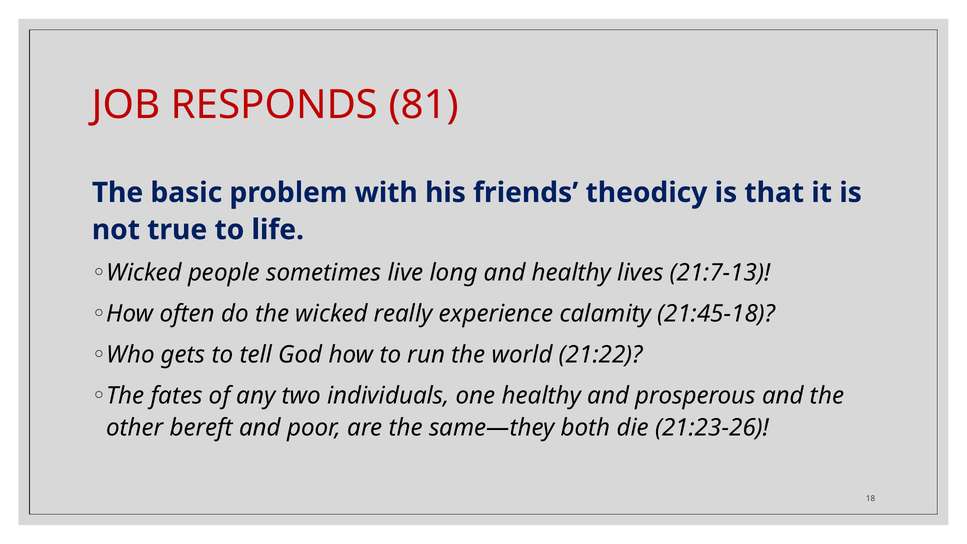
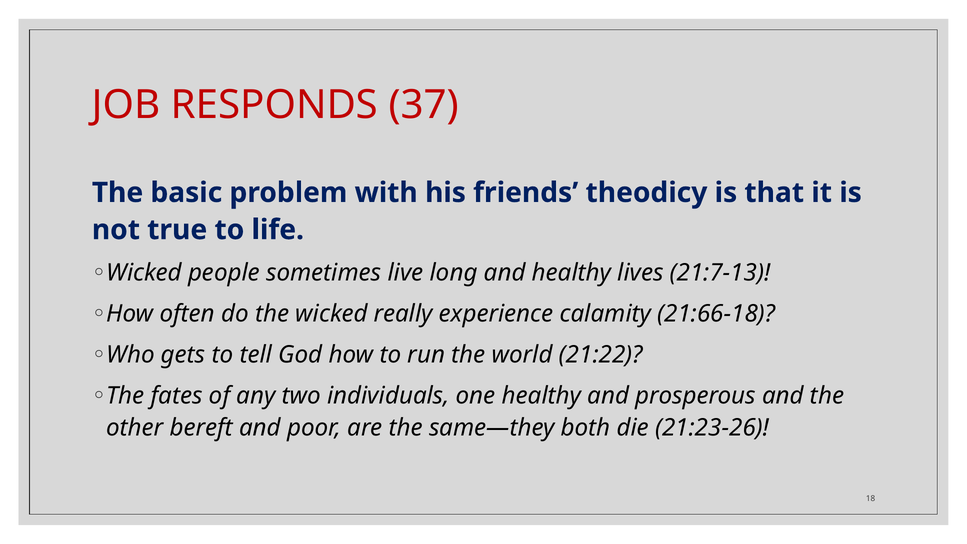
81: 81 -> 37 (424, 105)
21:45-18: 21:45-18 -> 21:66-18 (716, 314)
